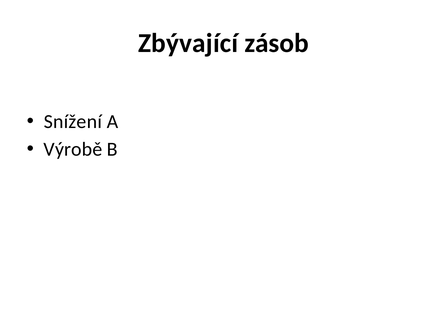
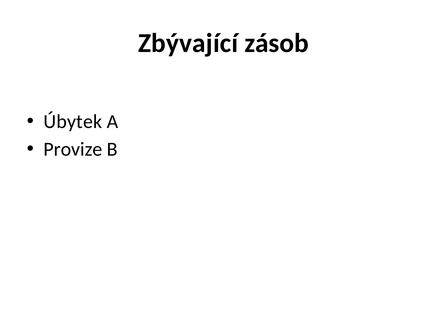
Snížení: Snížení -> Úbytek (73, 122)
Výrobě: Výrobě -> Provize (73, 149)
